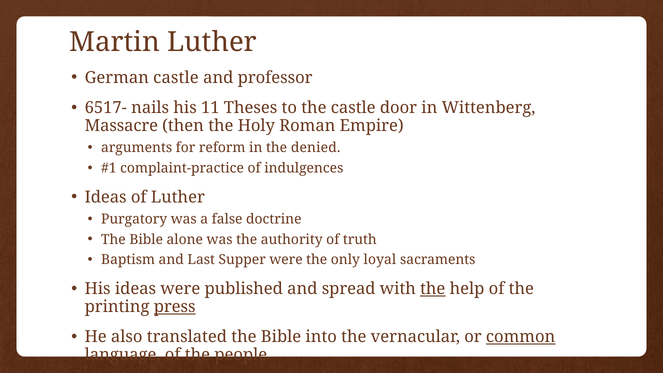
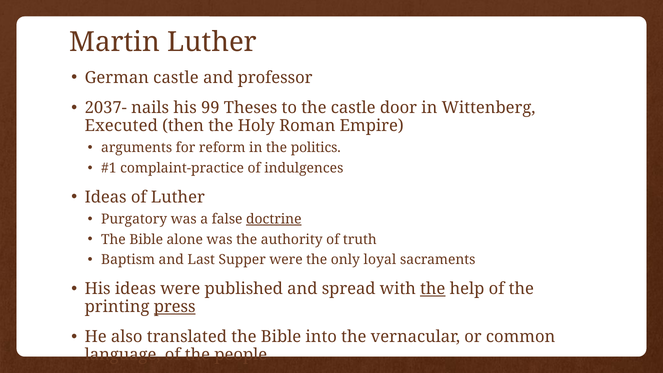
6517-: 6517- -> 2037- (106, 108)
11: 11 -> 99 (210, 108)
Massacre: Massacre -> Executed (121, 126)
denied: denied -> politics (316, 148)
doctrine underline: none -> present (274, 219)
common underline: present -> none (521, 337)
